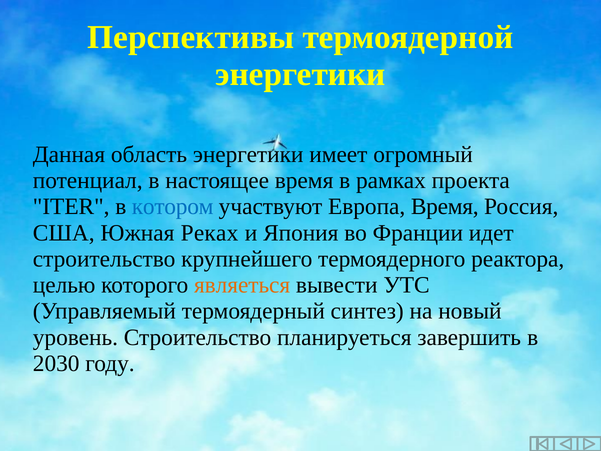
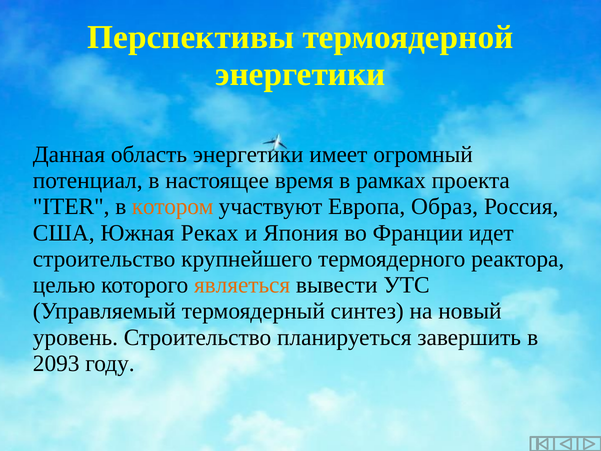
котором colour: blue -> orange (173, 207)
Европа Время: Время -> Образ (445, 207)
2030: 2030 -> 2093 (56, 363)
